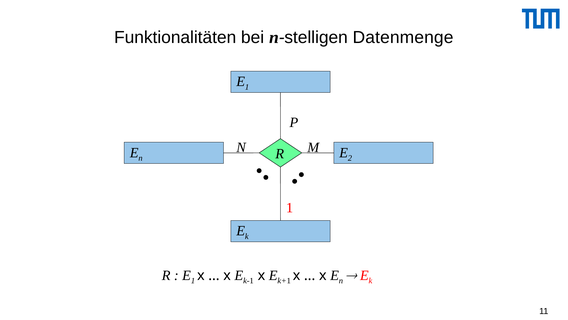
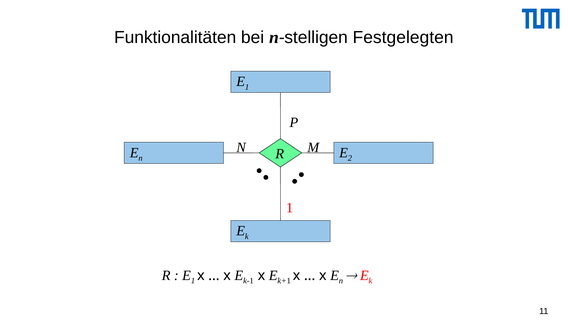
Datenmenge: Datenmenge -> Festgelegten (403, 37)
